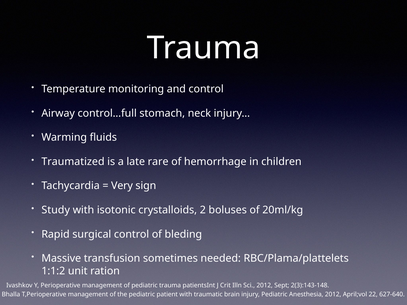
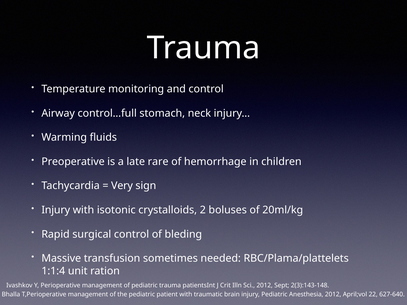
Traumatized: Traumatized -> Preoperative (73, 162)
Study: Study -> Injury (56, 210)
1:1:2: 1:1:2 -> 1:1:4 (53, 271)
